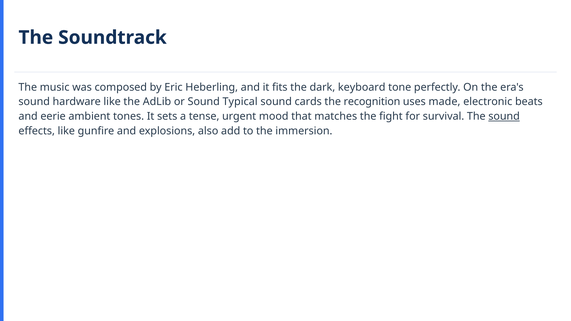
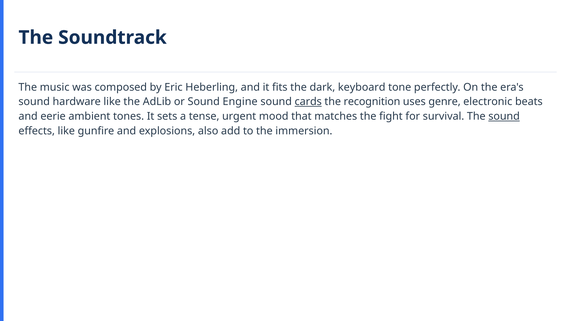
Typical: Typical -> Engine (240, 102)
cards underline: none -> present (308, 102)
made: made -> genre (445, 102)
